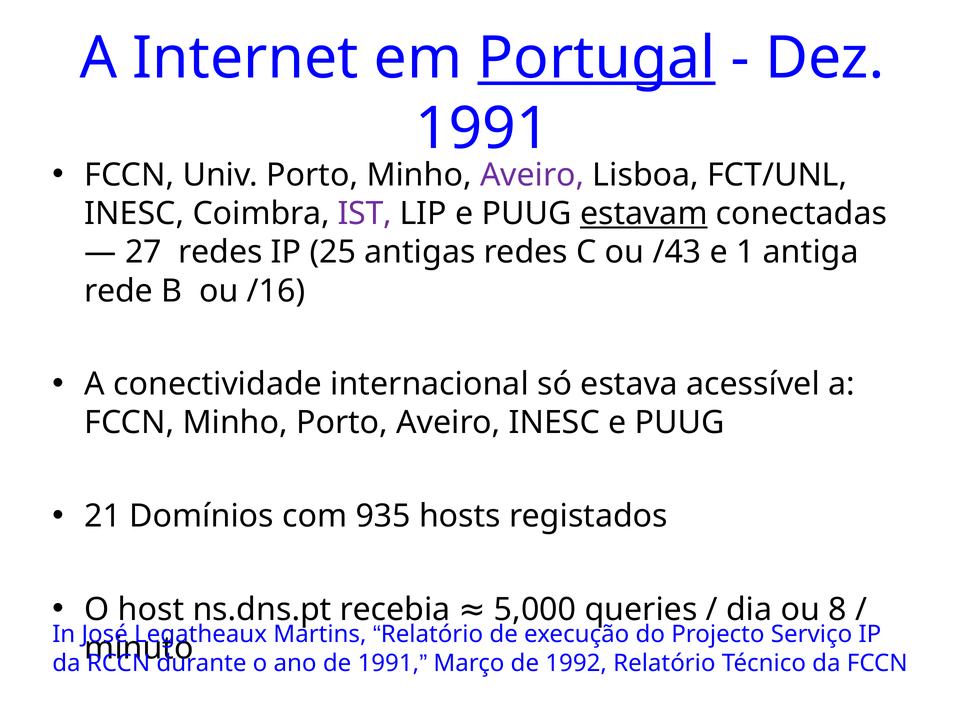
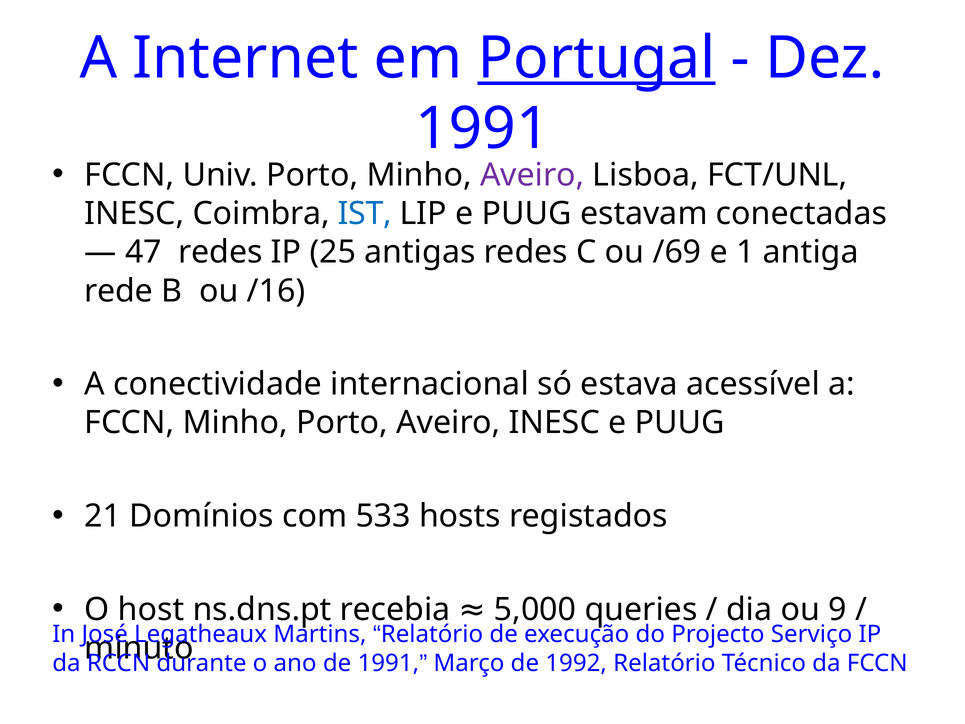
IST colour: purple -> blue (365, 214)
estavam underline: present -> none (644, 214)
27: 27 -> 47 (143, 252)
/43: /43 -> /69 (677, 252)
935: 935 -> 533 (383, 516)
8: 8 -> 9 (838, 609)
